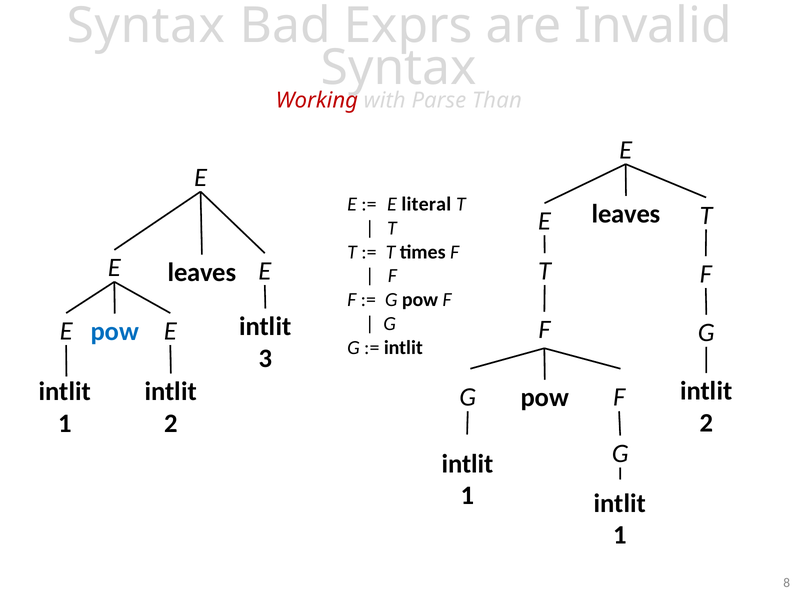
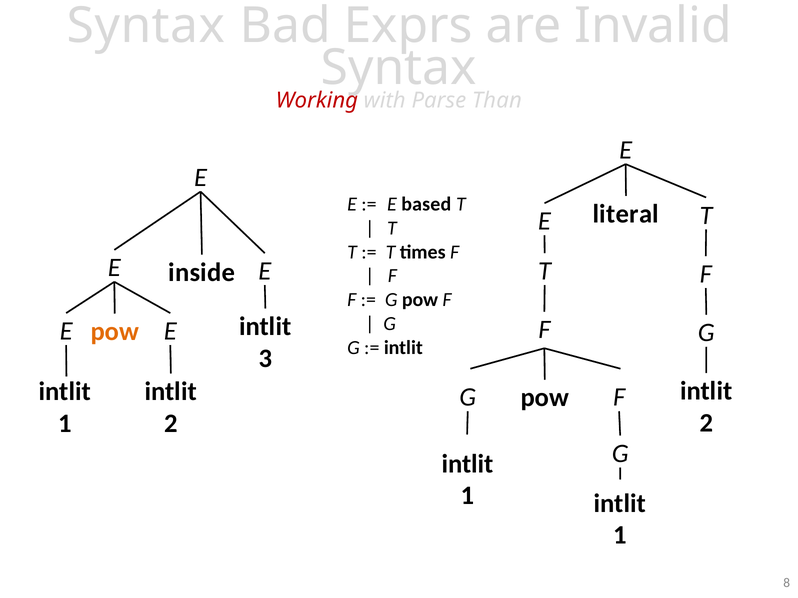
literal: literal -> based (426, 204)
leaves: leaves -> literal (626, 214)
leaves: leaves -> inside (202, 273)
pow colour: blue -> orange (115, 332)
